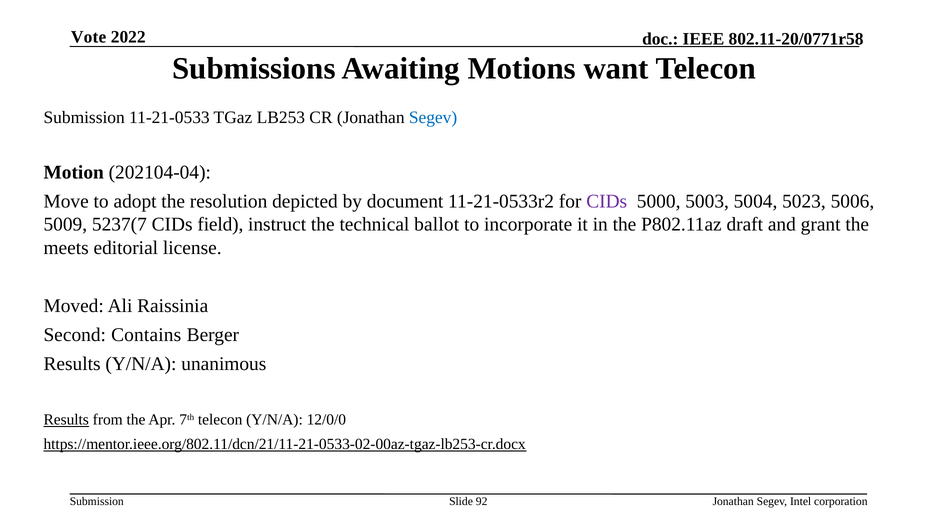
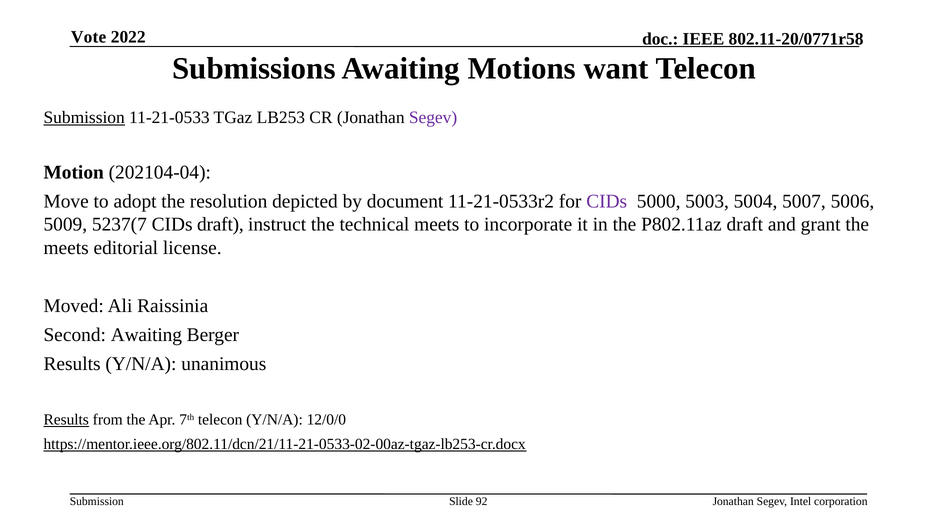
Submission underline: none -> present (84, 117)
Segev colour: blue -> purple (433, 117)
5023: 5023 -> 5007 (804, 201)
CIDs field: field -> draft (220, 224)
technical ballot: ballot -> meets (437, 224)
Second Contains: Contains -> Awaiting (146, 335)
